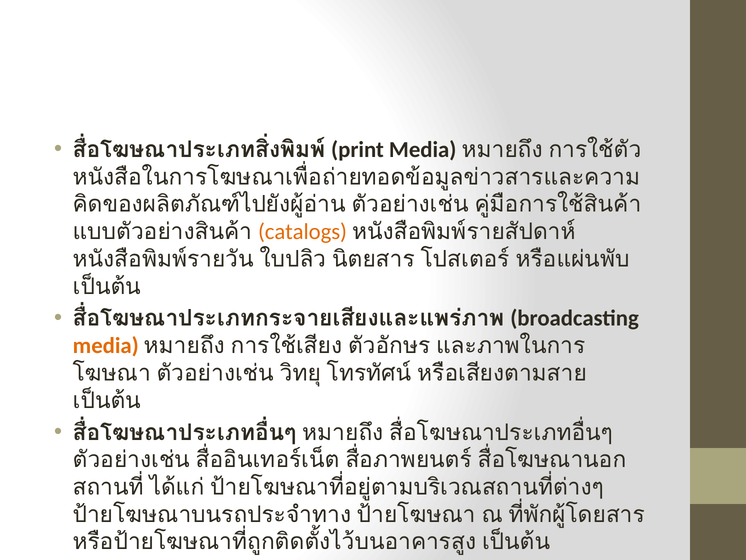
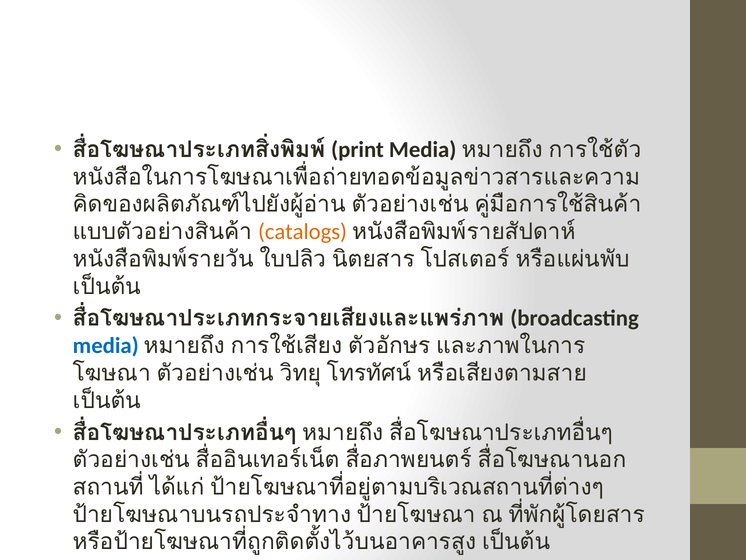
media colour: orange -> blue (106, 346)
